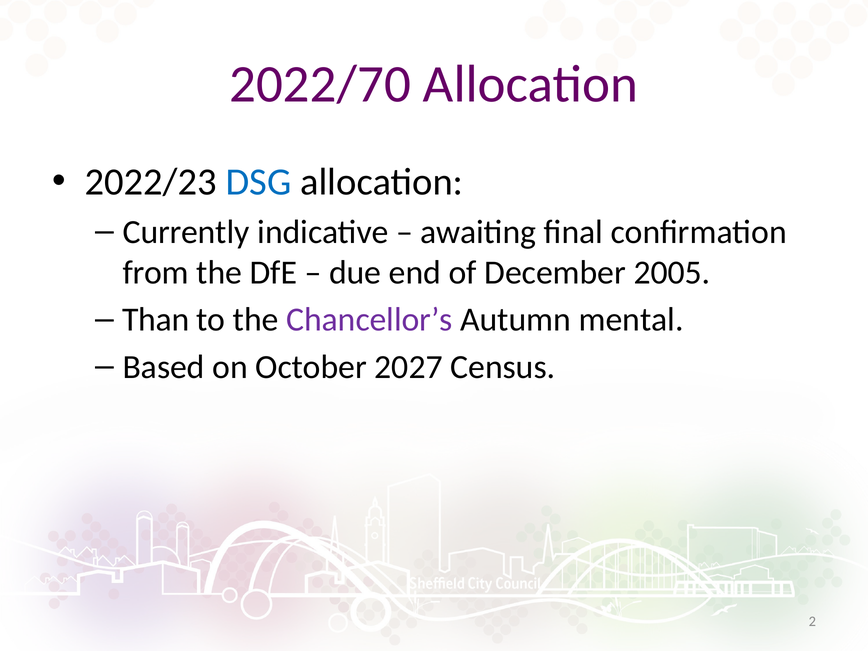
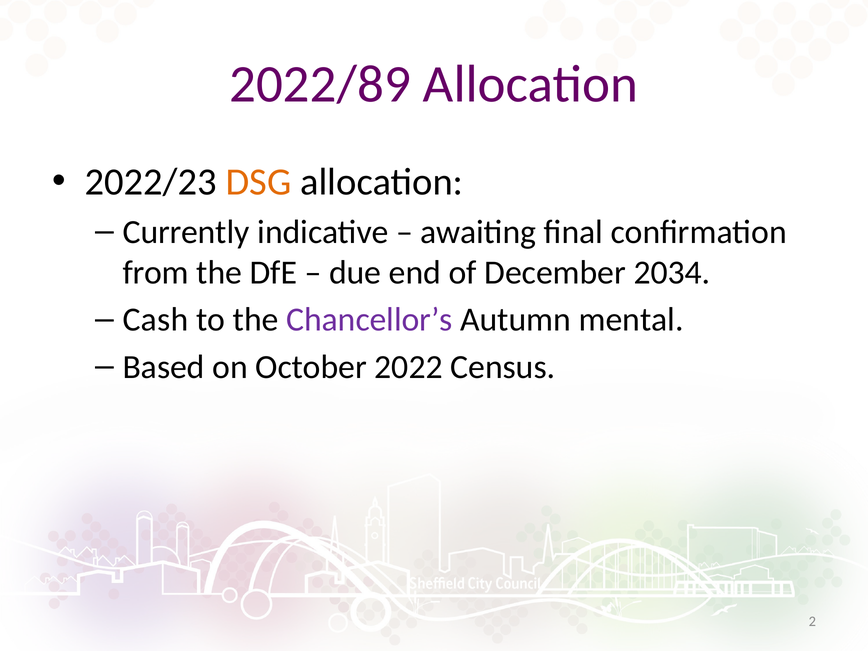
2022/70: 2022/70 -> 2022/89 (320, 84)
DSG colour: blue -> orange (258, 182)
2005: 2005 -> 2034 (672, 272)
Than: Than -> Cash (156, 320)
2027: 2027 -> 2022 (409, 367)
